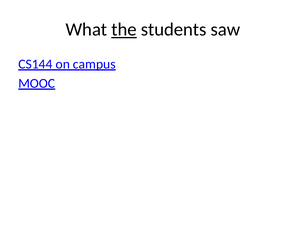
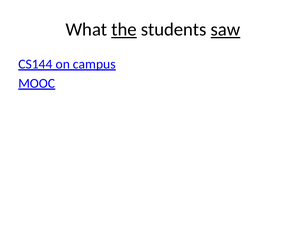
saw underline: none -> present (225, 30)
